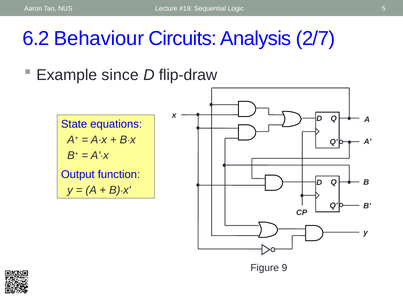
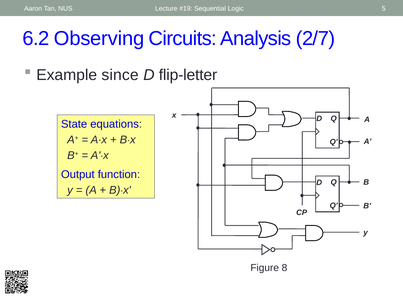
Behaviour: Behaviour -> Observing (99, 39)
flip-draw: flip-draw -> flip-letter (188, 75)
9: 9 -> 8 (285, 268)
